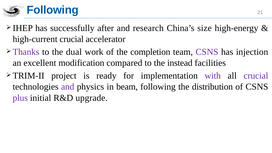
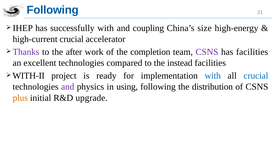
successfully after: after -> with (106, 28)
research: research -> coupling (148, 28)
dual: dual -> after (74, 52)
has injection: injection -> facilities (252, 52)
excellent modification: modification -> technologies (81, 63)
TRIM-II: TRIM-II -> WITH-II (29, 76)
with colour: purple -> blue (213, 76)
crucial colour: purple -> blue (256, 76)
beam: beam -> using (127, 87)
plus colour: purple -> orange (20, 98)
